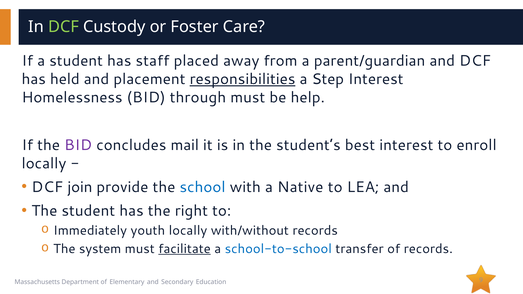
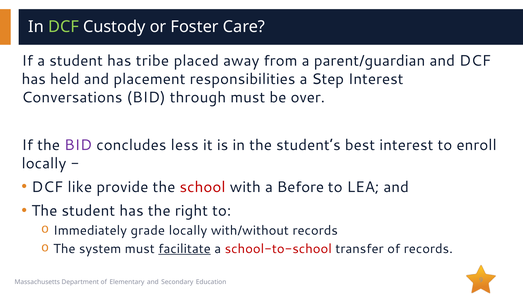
staff: staff -> tribe (152, 61)
responsibilities underline: present -> none (243, 79)
Homelessness: Homelessness -> Conversations (72, 98)
help: help -> over (308, 98)
mail: mail -> less (185, 145)
join: join -> like (80, 187)
school colour: blue -> red (203, 187)
Native: Native -> Before (300, 187)
youth: youth -> grade (148, 231)
school-to-school colour: blue -> red (278, 249)
